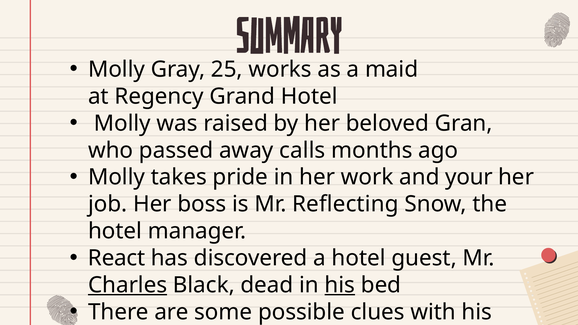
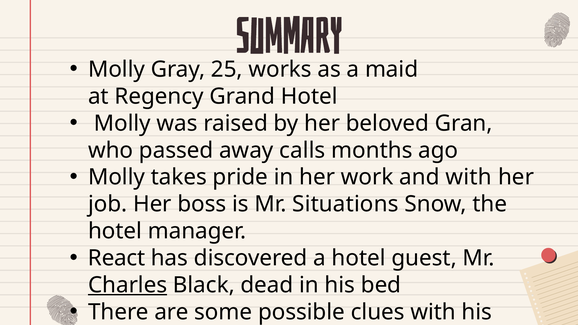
and your: your -> with (469, 177)
Reflecting: Reflecting -> Situations (345, 204)
his underline: present -> none (340, 285)
